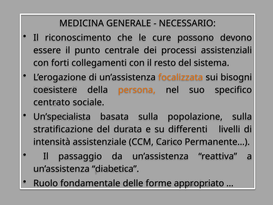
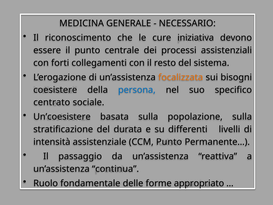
possono: possono -> iniziativa (196, 38)
persona colour: orange -> blue (137, 90)
Un’specialista: Un’specialista -> Un’coesistere (62, 117)
CCM Carico: Carico -> Punto (169, 142)
diabetica: diabetica -> continua (115, 169)
